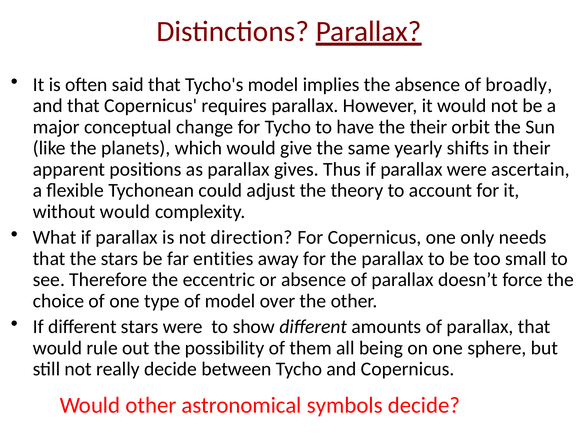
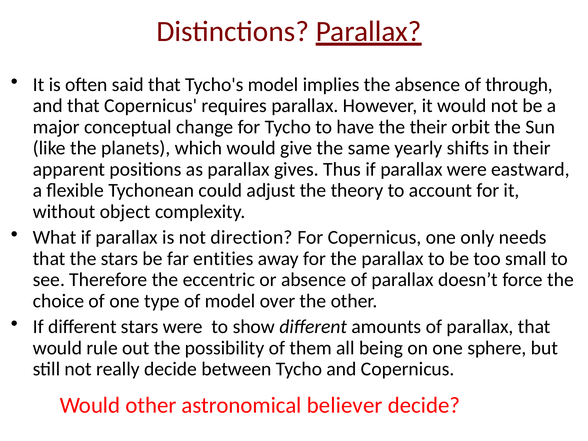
broadly: broadly -> through (519, 85)
ascertain: ascertain -> eastward (531, 169)
without would: would -> object (125, 212)
symbols: symbols -> believer (345, 405)
